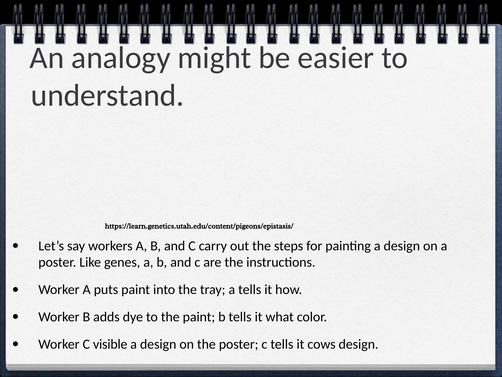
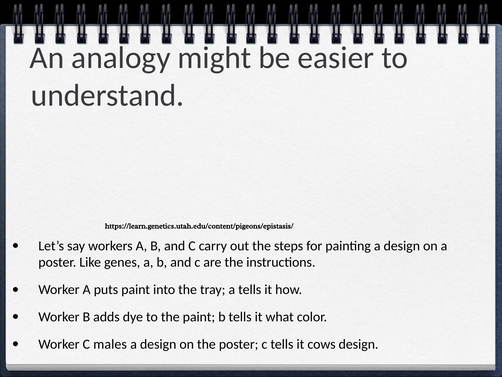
visible: visible -> males (110, 344)
